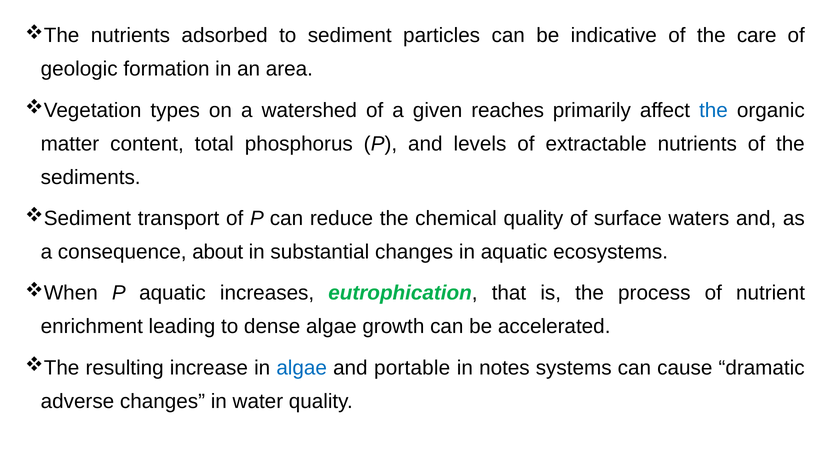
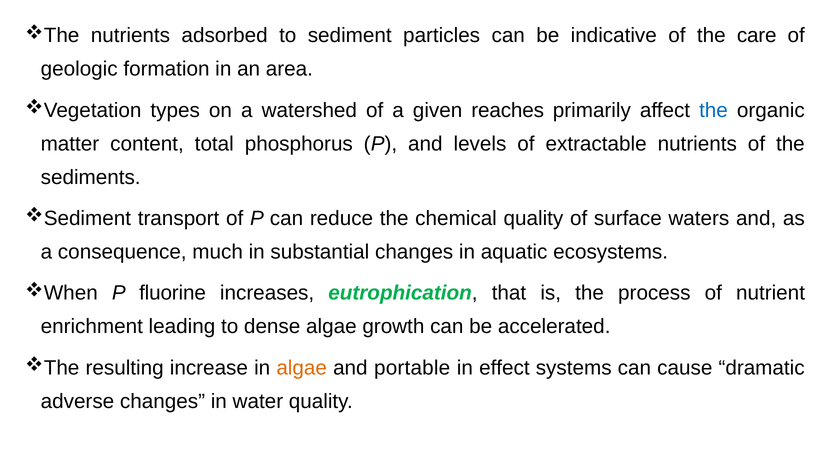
about: about -> much (218, 252)
P aquatic: aquatic -> fluorine (173, 293)
algae colour: blue -> orange (302, 368)
notes: notes -> effect (504, 368)
